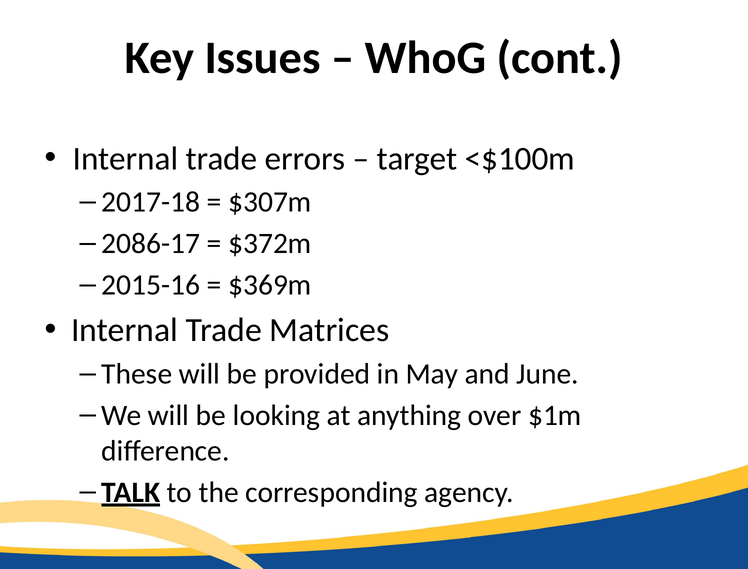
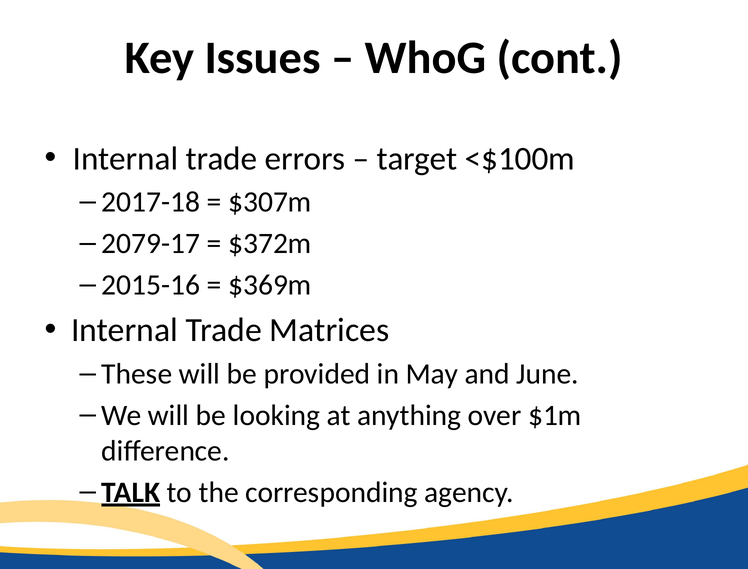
2086-17: 2086-17 -> 2079-17 (151, 243)
